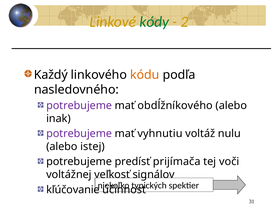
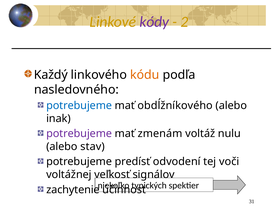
kódy colour: green -> purple (154, 22)
potrebujeme colour: purple -> blue (79, 106)
vyhnutiu: vyhnutiu -> zmenám (160, 134)
istej: istej -> stav (93, 147)
prijímača: prijímača -> odvodení (177, 162)
kľúčovanie: kľúčovanie -> zachytenie (73, 190)
